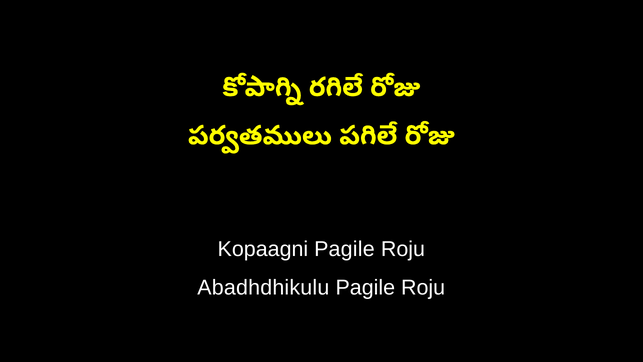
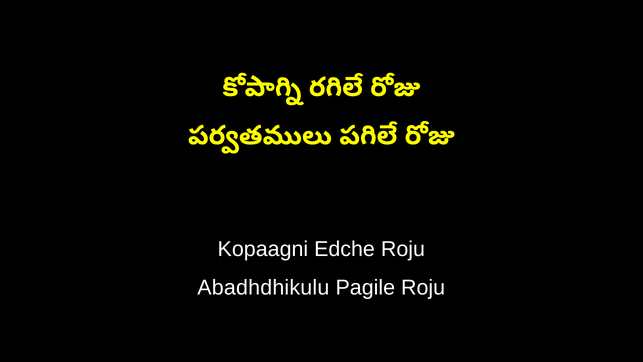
Kopaagni Pagile: Pagile -> Edche (345, 249)
